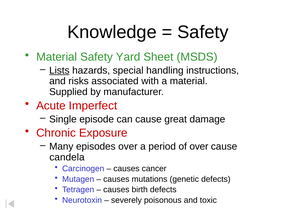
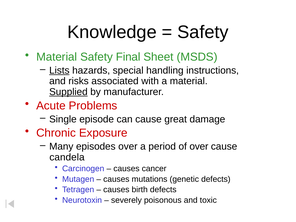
Yard: Yard -> Final (128, 57)
Supplied underline: none -> present (68, 92)
Imperfect: Imperfect -> Problems (93, 106)
